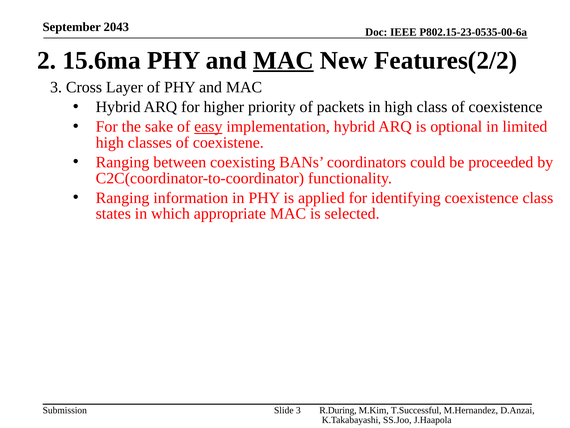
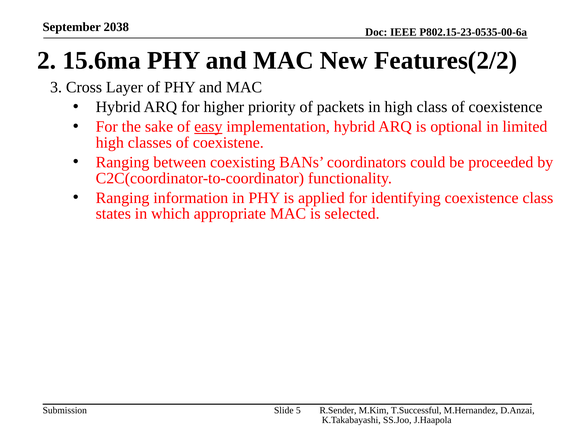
2043: 2043 -> 2038 (116, 27)
MAC underline: present -> none (283, 60)
R.During: R.During -> R.Sender (338, 410)
Slide 3: 3 -> 5 (298, 410)
